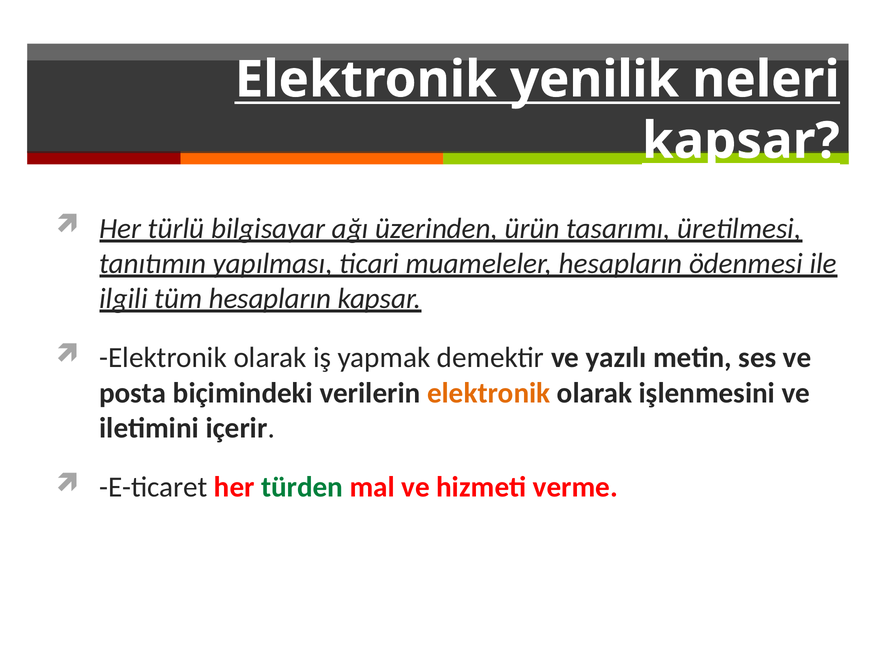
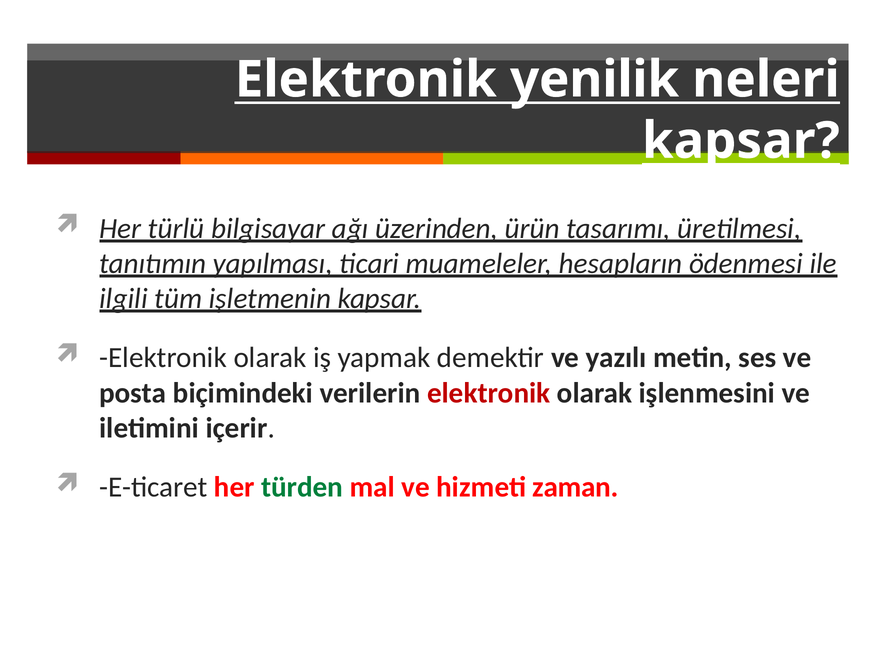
tüm hesapların: hesapların -> işletmenin (270, 298)
elektronik colour: orange -> red (489, 393)
verme: verme -> zaman (576, 487)
